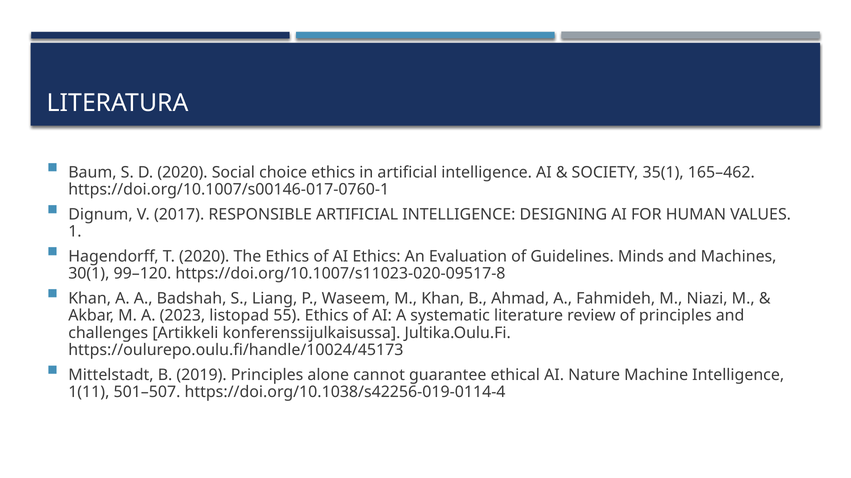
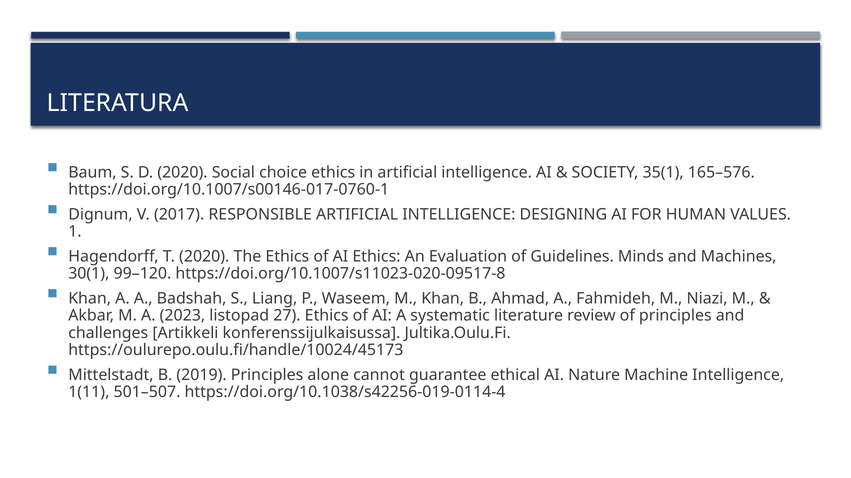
165–462: 165–462 -> 165–576 (721, 173)
55: 55 -> 27 (287, 316)
